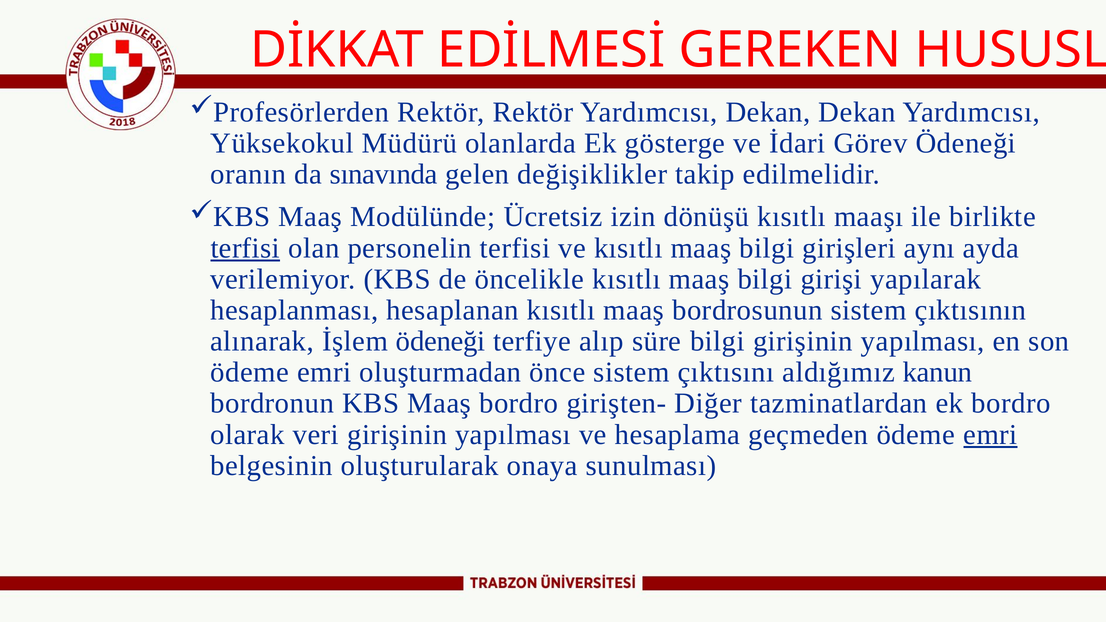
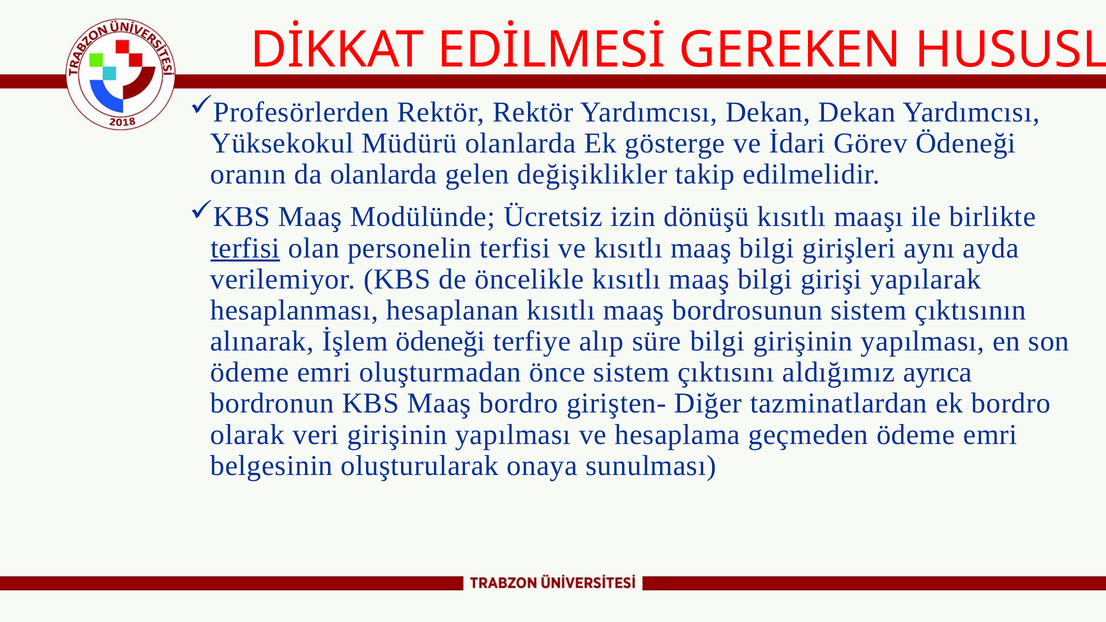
da sınavında: sınavında -> olanlarda (384, 174)
kanun: kanun -> ayrıca (937, 372)
emri underline: present -> none (990, 435)
